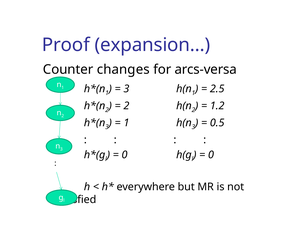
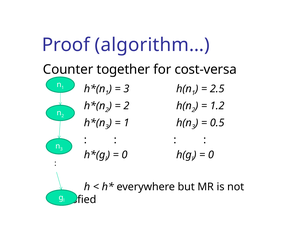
expansion…: expansion… -> algorithm… (152, 45)
changes: changes -> together (123, 69)
arcs-versa: arcs-versa -> cost-versa (206, 69)
